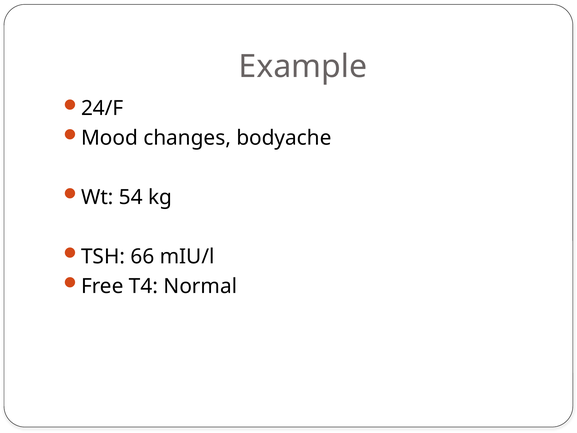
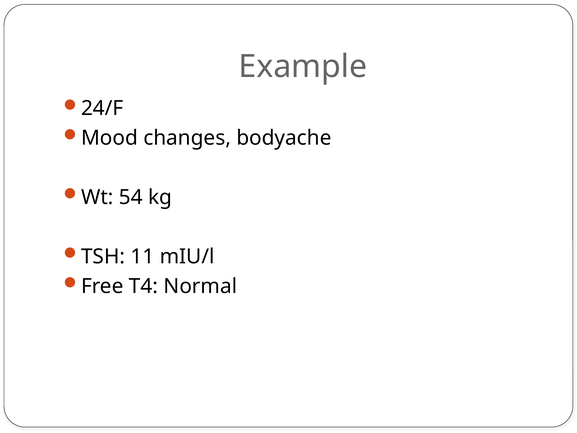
66: 66 -> 11 (142, 256)
